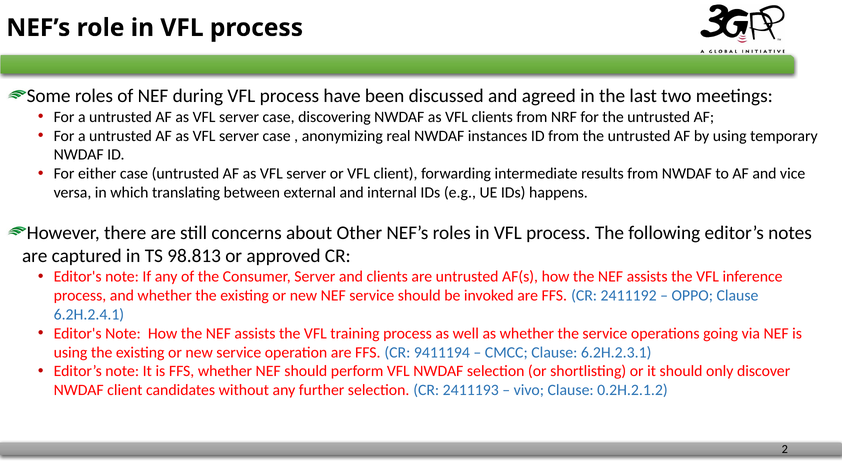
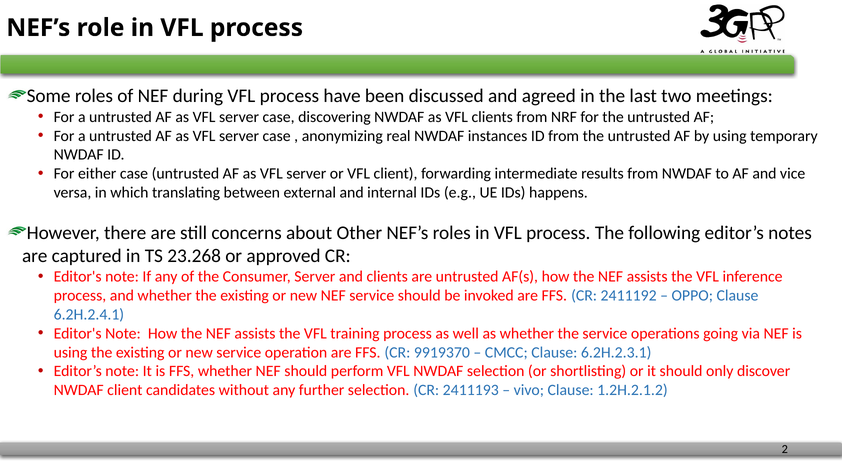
98.813: 98.813 -> 23.268 (194, 256)
9411194: 9411194 -> 9919370 (442, 353)
0.2H.2.1.2: 0.2H.2.1.2 -> 1.2H.2.1.2 (632, 391)
